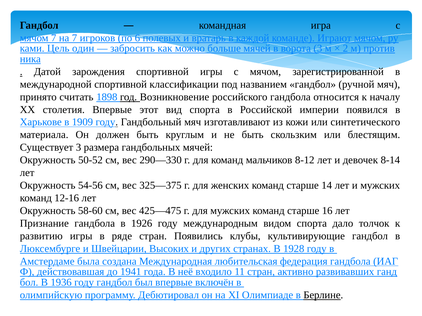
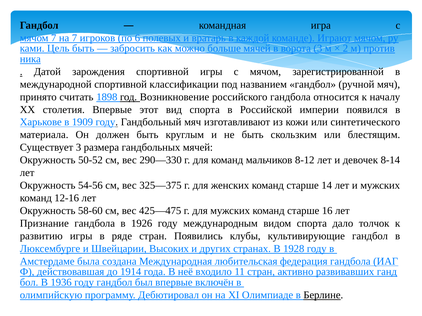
Цель один: один -> быть (83, 49)
1941: 1941 -> 1914 (131, 272)
